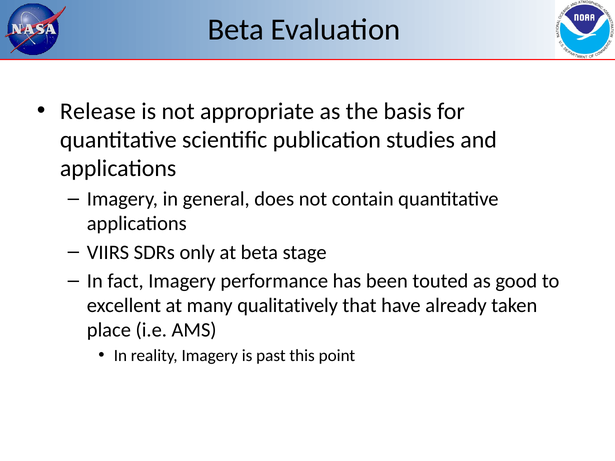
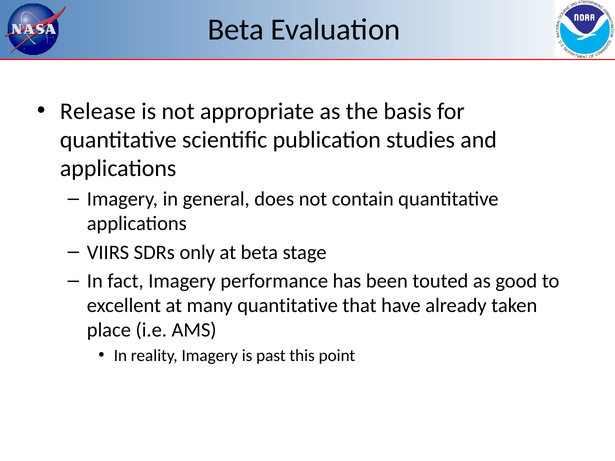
many qualitatively: qualitatively -> quantitative (288, 306)
